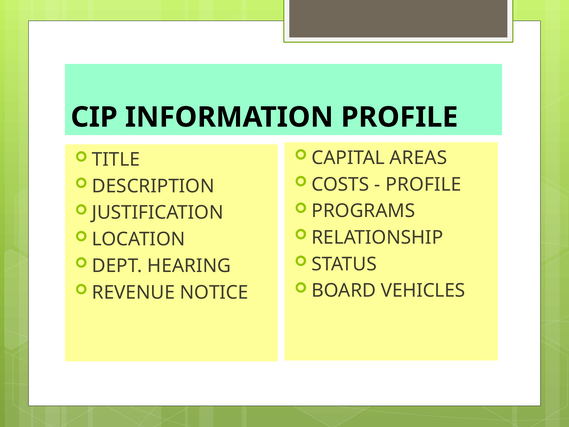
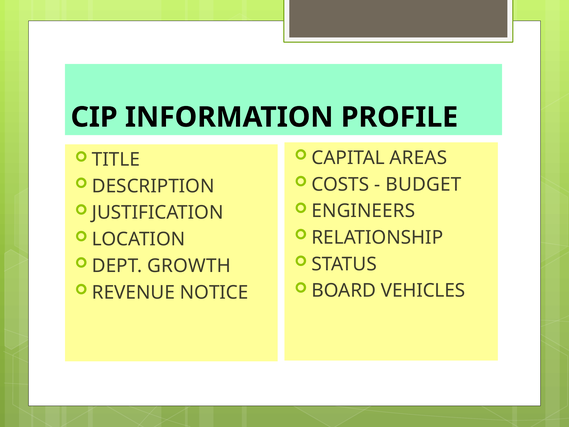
PROFILE: PROFILE -> BUDGET (423, 184)
PROGRAMS: PROGRAMS -> ENGINEERS (363, 211)
HEARING: HEARING -> GROWTH (189, 266)
